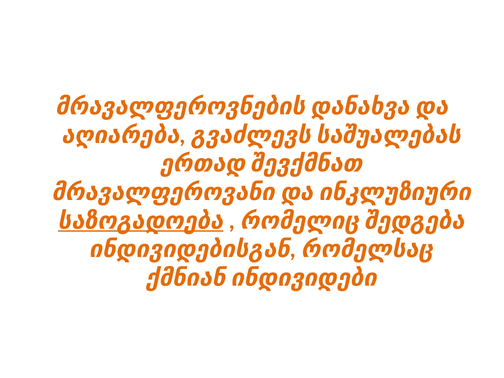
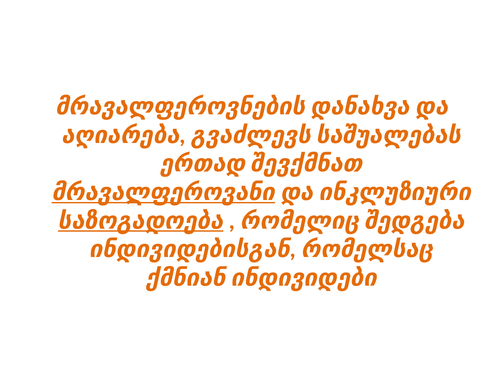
მრავალფეროვანი underline: none -> present (163, 192)
